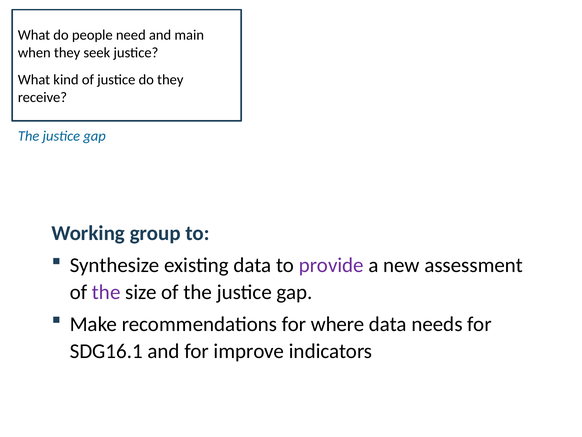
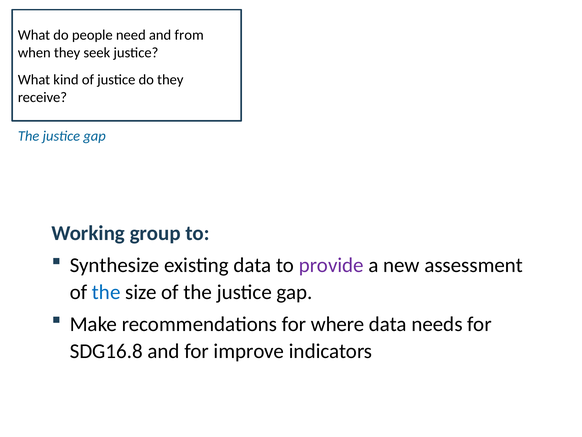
main: main -> from (189, 35)
the colour: purple -> blue (106, 292)
SDG16.1: SDG16.1 -> SDG16.8 (106, 351)
